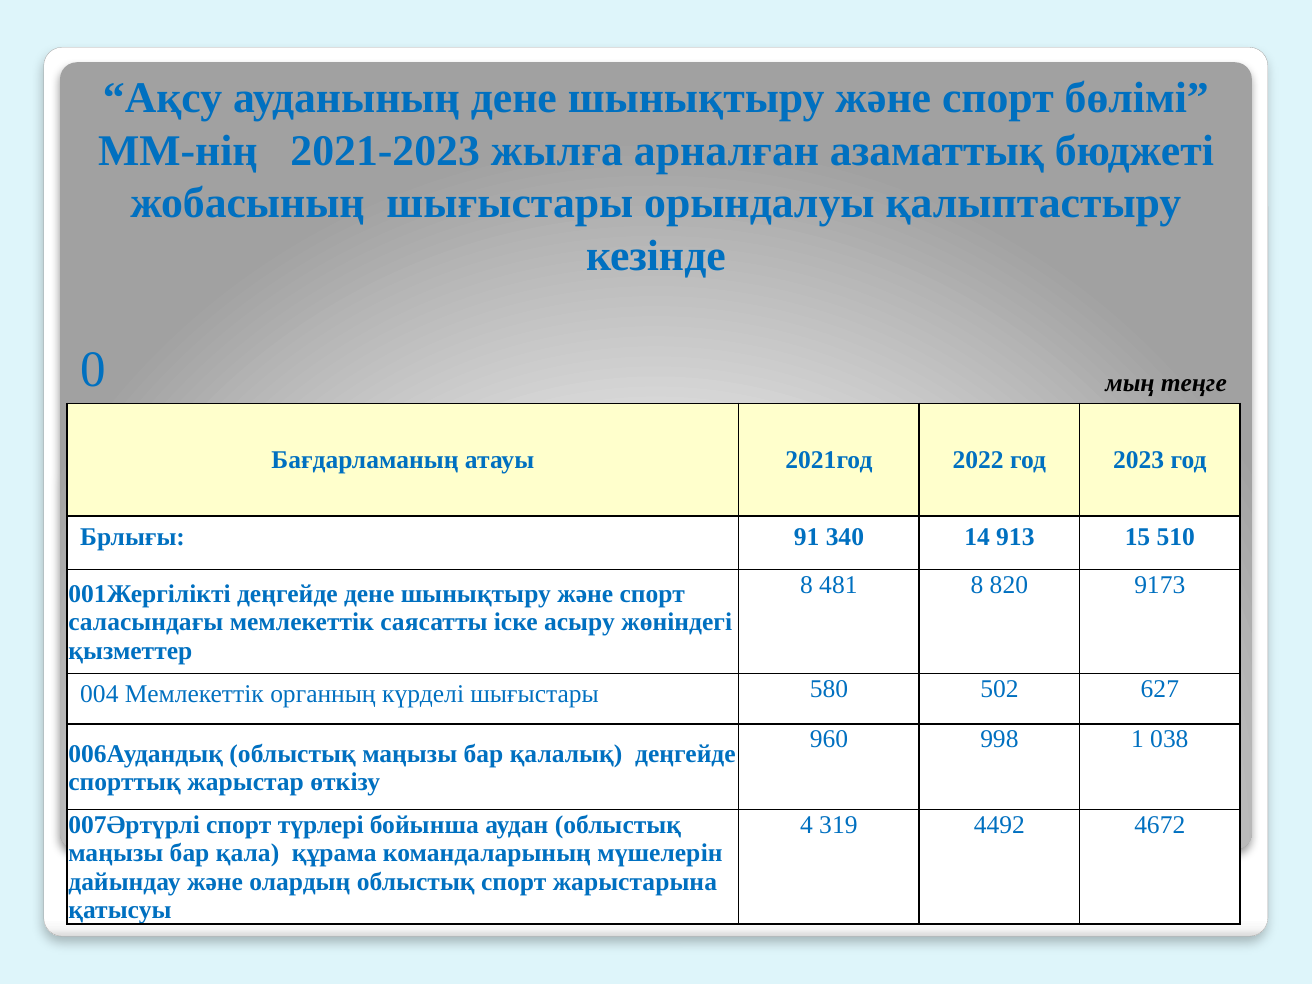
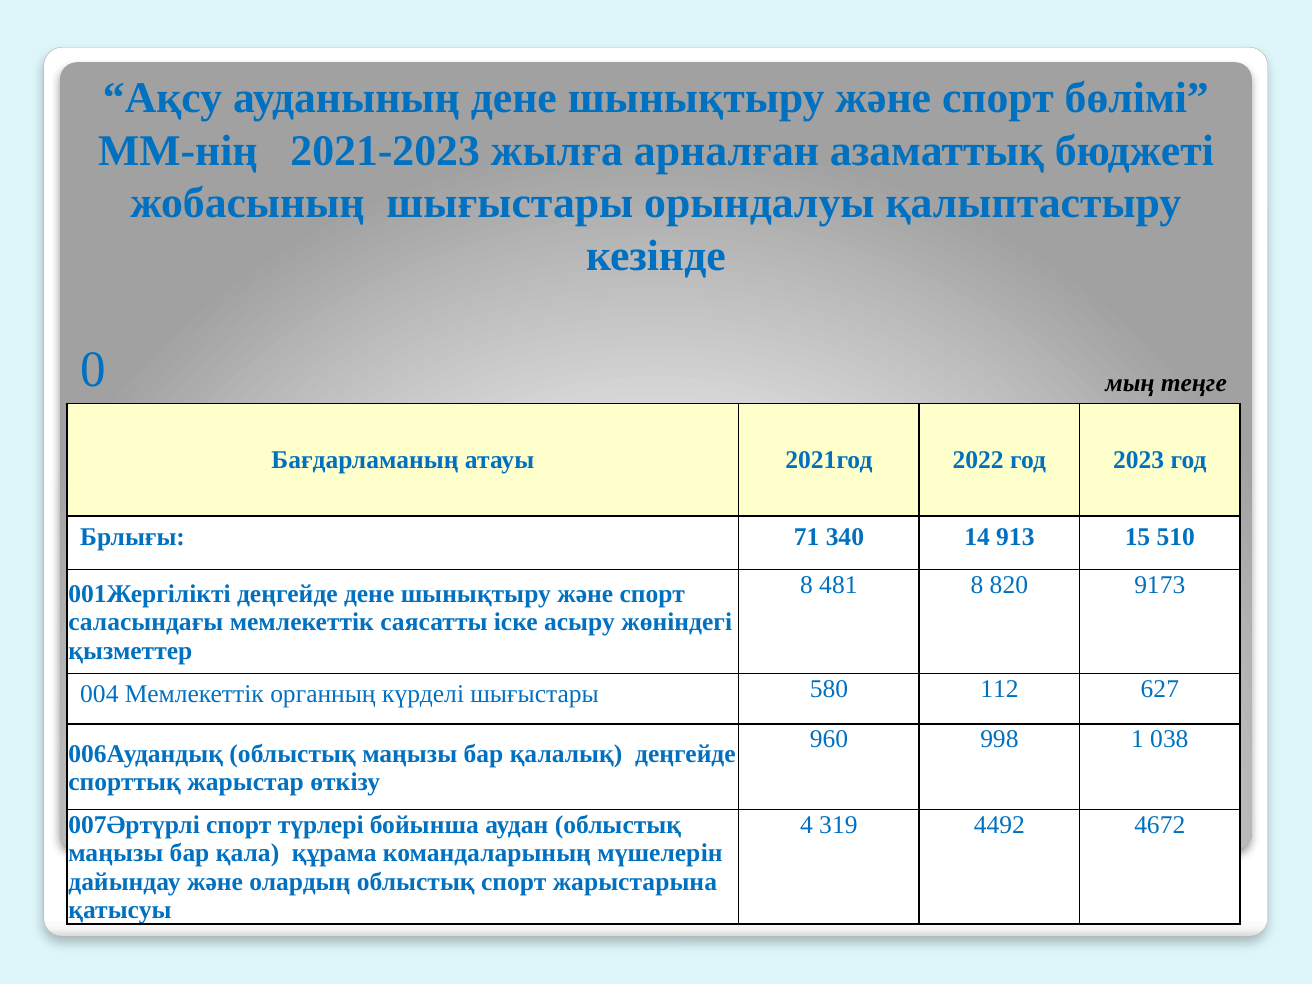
91: 91 -> 71 (807, 537)
502: 502 -> 112 (999, 689)
